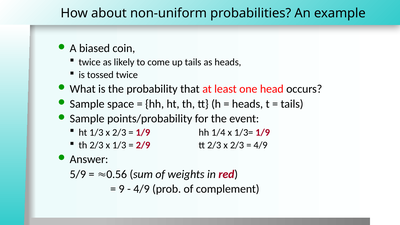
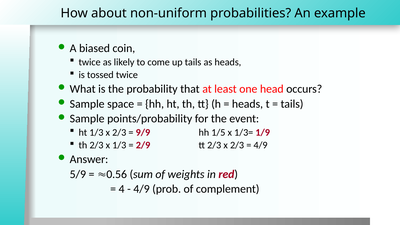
1/9: 1/9 -> 9/9 (143, 132)
1/4: 1/4 -> 1/5 (218, 132)
9: 9 -> 4 (122, 189)
